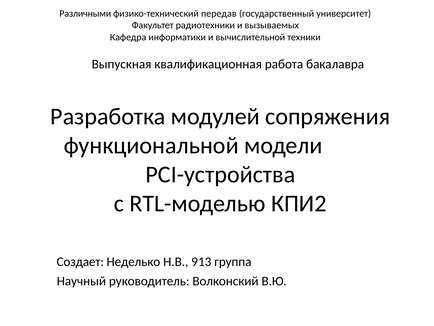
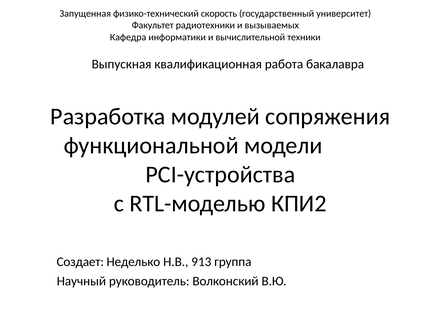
Различными: Различными -> Запущенная (85, 14)
передав: передав -> скорость (219, 14)
